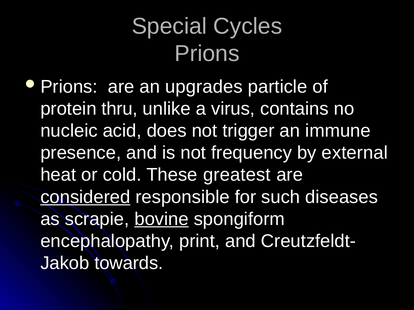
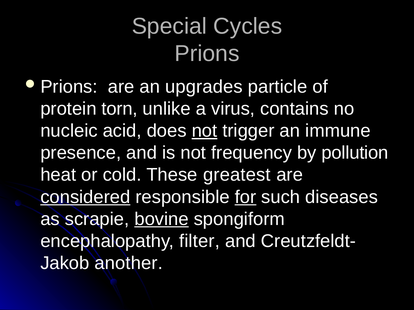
thru: thru -> torn (120, 109)
not underline: none -> present (204, 131)
external: external -> pollution (355, 153)
for underline: none -> present (246, 197)
print: print -> filter (200, 241)
towards: towards -> another (129, 264)
